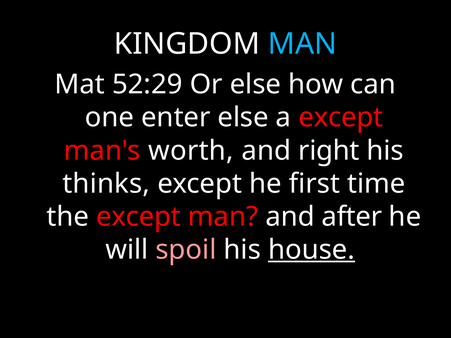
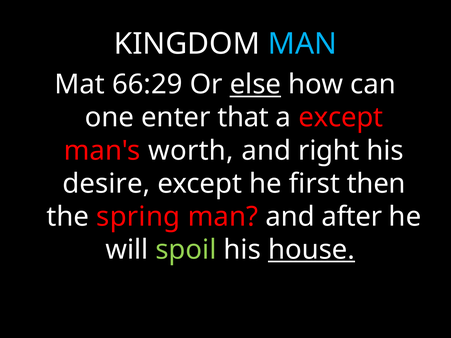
52:29: 52:29 -> 66:29 (147, 85)
else underline: none -> present (255, 85)
enter else: else -> that (243, 118)
thinks: thinks -> desire (106, 184)
time: time -> then (376, 184)
the except: except -> spring (138, 217)
spoil colour: pink -> light green (186, 250)
